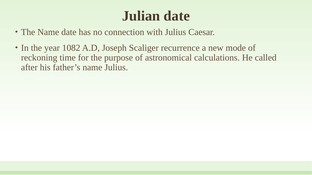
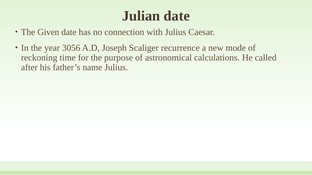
The Name: Name -> Given (48, 32)
1082: 1082 -> 3056 (71, 48)
